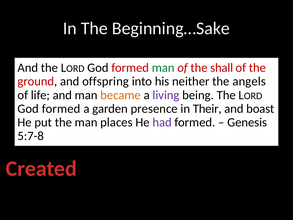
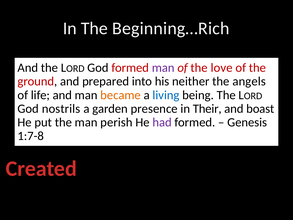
Beginning…Sake: Beginning…Sake -> Beginning…Rich (171, 28)
man colour: green -> purple (163, 68)
shall: shall -> love (222, 68)
offspring: offspring -> prepared (106, 81)
living colour: purple -> blue (166, 95)
formed: formed -> nostrils (61, 109)
places: places -> perish (116, 122)
5:7-8: 5:7-8 -> 1:7-8 (31, 136)
